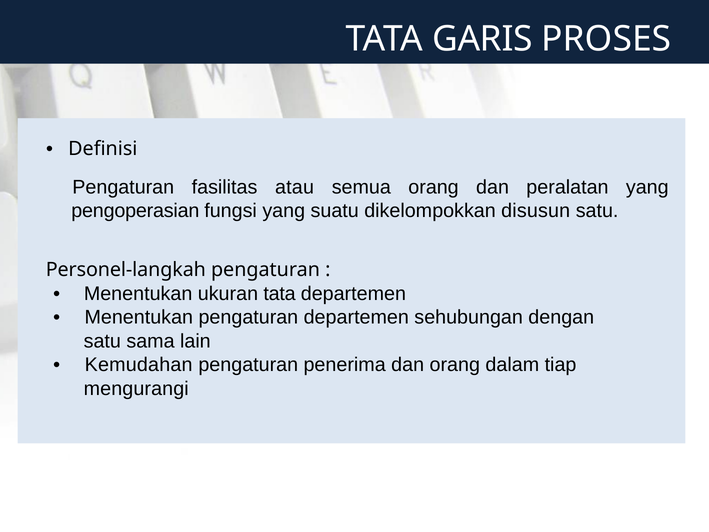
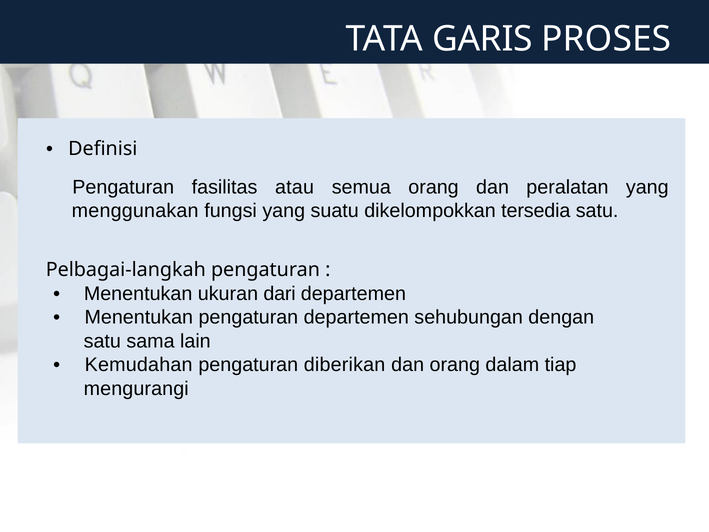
pengoperasian: pengoperasian -> menggunakan (135, 211)
disusun: disusun -> tersedia (536, 211)
Personel-langkah: Personel-langkah -> Pelbagai-langkah (126, 270)
ukuran tata: tata -> dari (280, 294)
penerima: penerima -> diberikan (345, 365)
